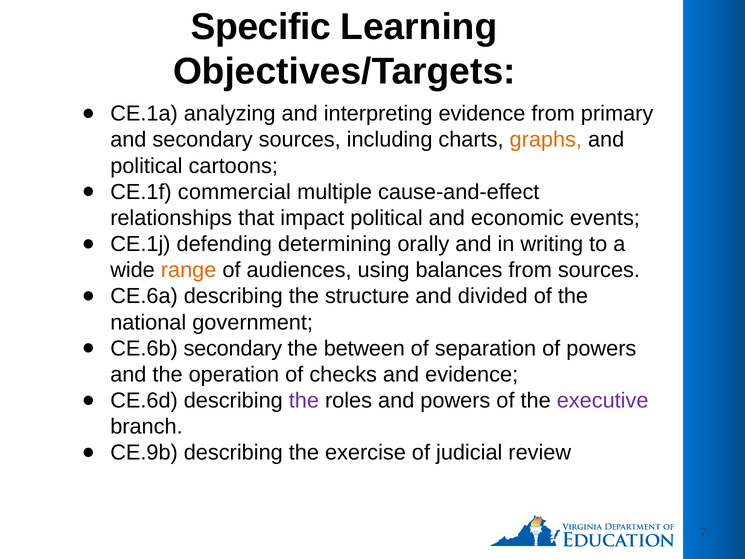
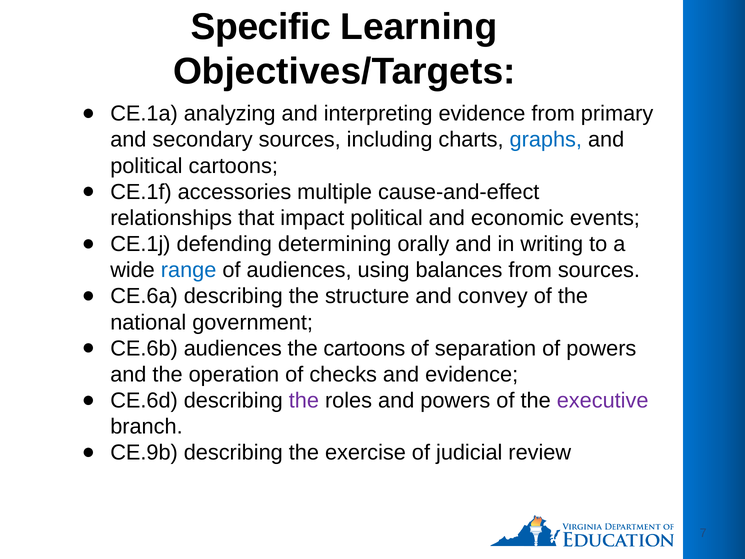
graphs colour: orange -> blue (546, 140)
commercial: commercial -> accessories (235, 192)
range colour: orange -> blue (189, 270)
divided: divided -> convey (493, 296)
CE.6b secondary: secondary -> audiences (233, 348)
the between: between -> cartoons (364, 348)
